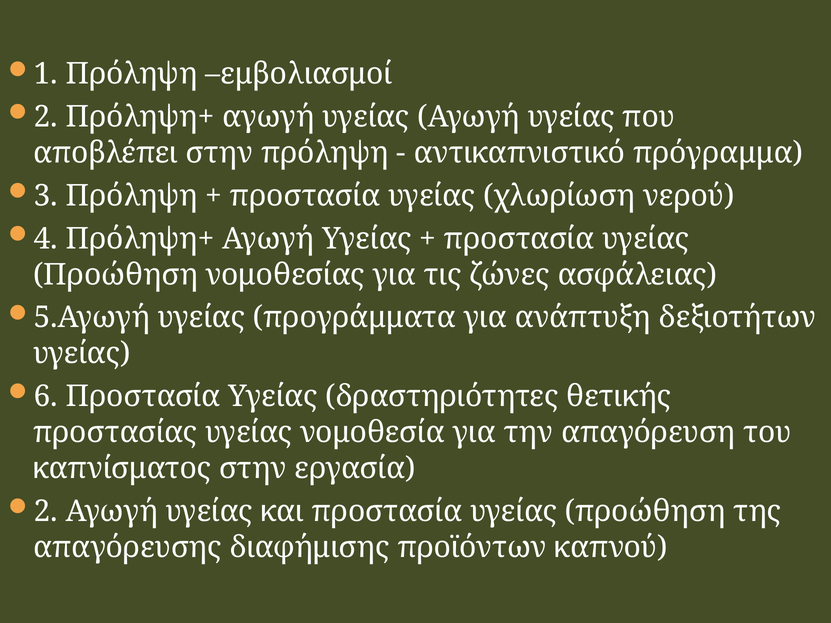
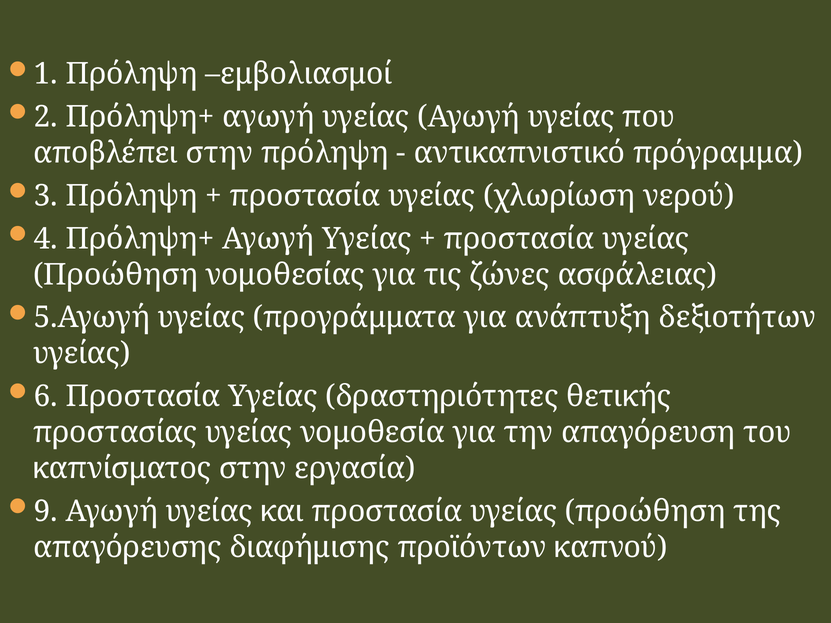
2: 2 -> 9 (46, 512)
